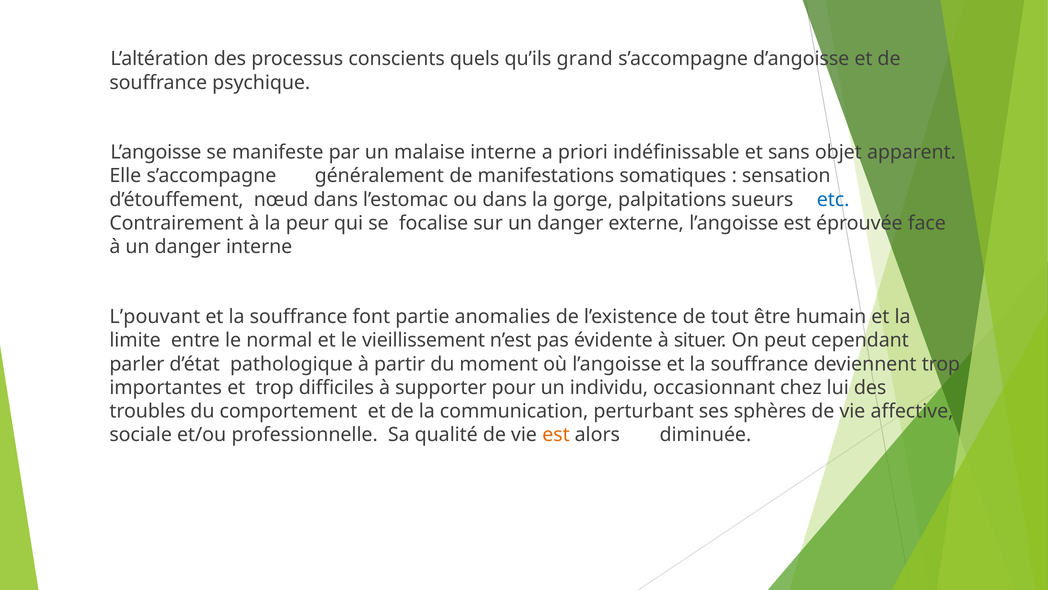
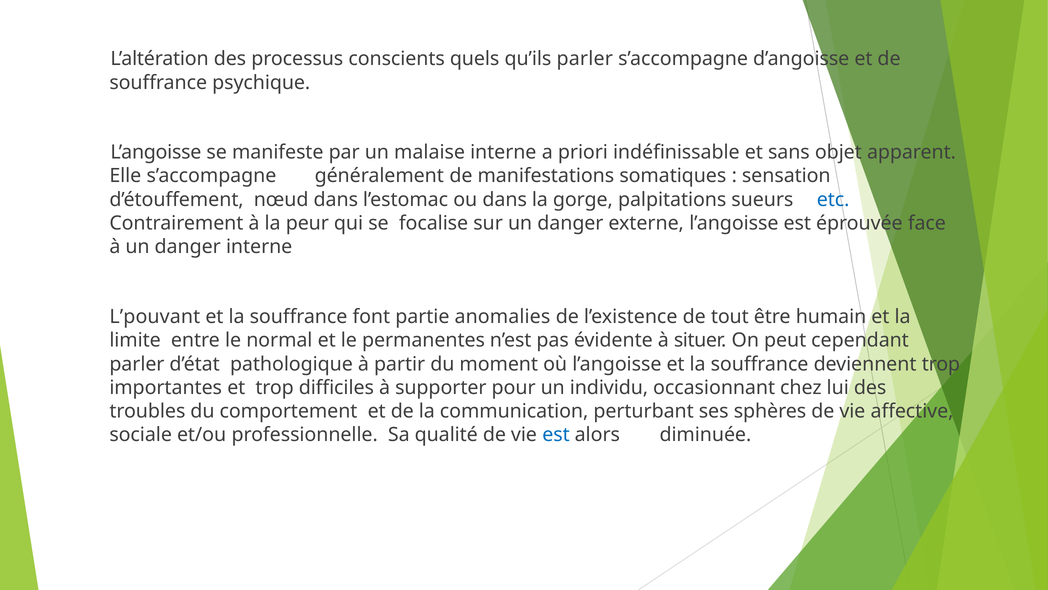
qu’ils grand: grand -> parler (585, 59)
vieillissement: vieillissement -> permanentes (424, 340)
est colour: orange -> blue (556, 434)
